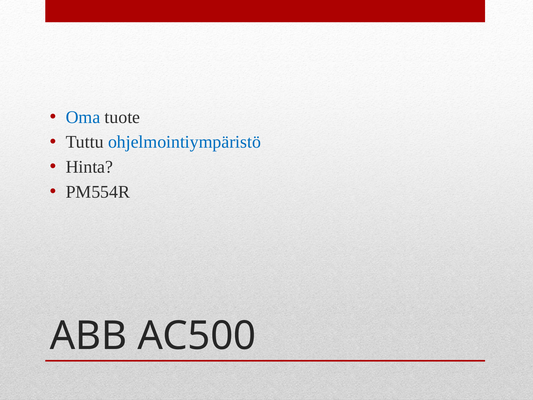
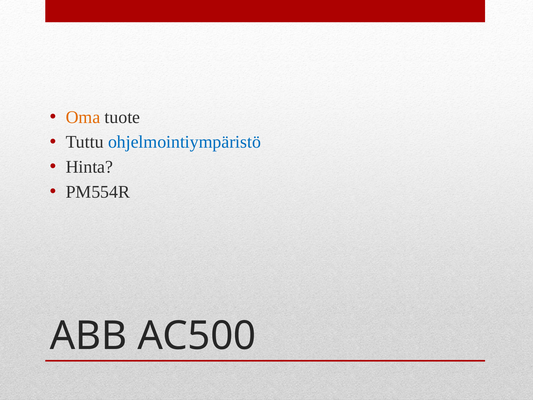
Oma colour: blue -> orange (83, 117)
